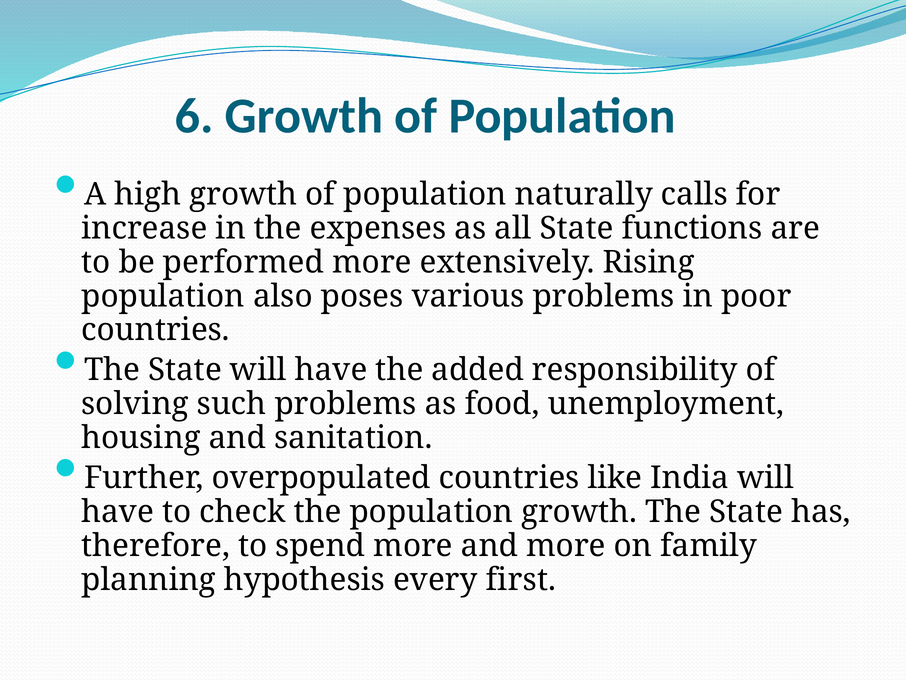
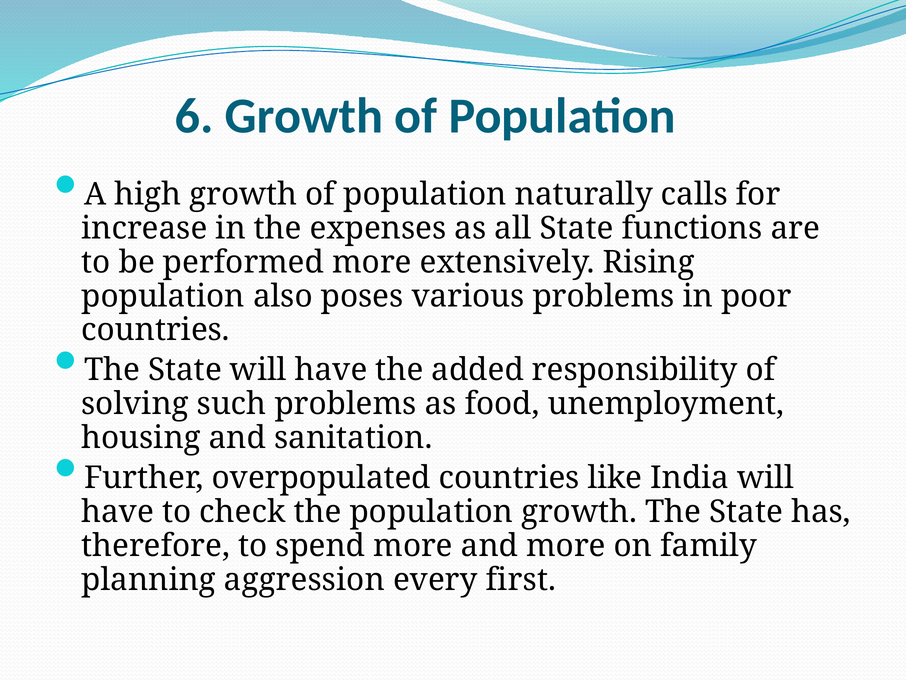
hypothesis: hypothesis -> aggression (304, 579)
